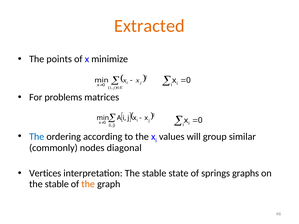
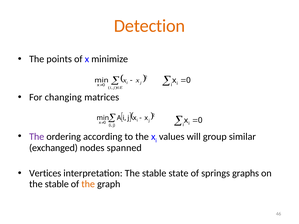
Extracted: Extracted -> Detection (150, 26)
problems: problems -> changing (63, 97)
The colour: blue -> purple (37, 137)
commonly: commonly -> exchanged (53, 148)
diagonal: diagonal -> spanned (124, 148)
